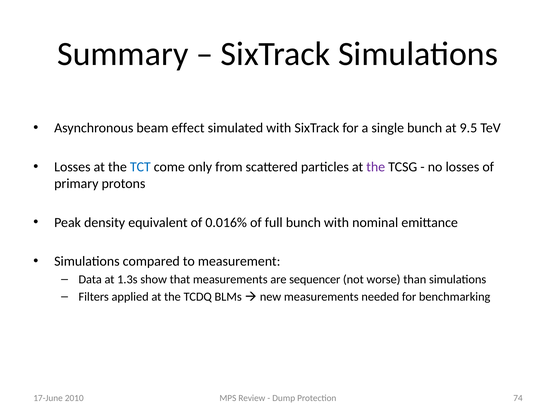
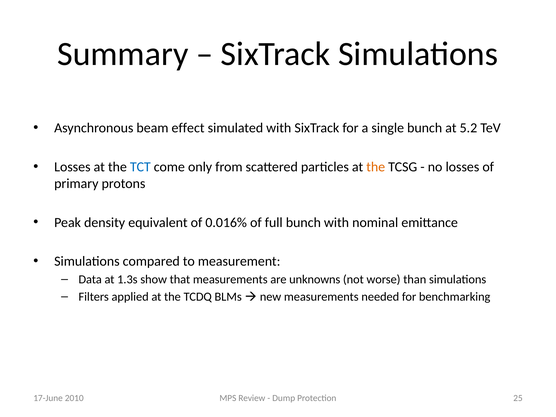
9.5: 9.5 -> 5.2 (468, 128)
the colour: purple -> orange (376, 167)
sequencer: sequencer -> unknowns (315, 279)
74: 74 -> 25 (518, 398)
